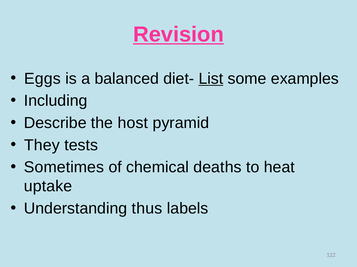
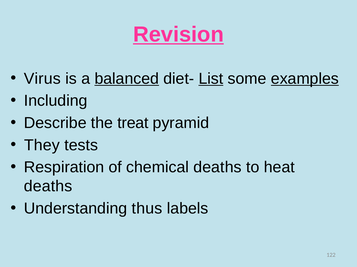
Eggs: Eggs -> Virus (42, 79)
balanced underline: none -> present (127, 79)
examples underline: none -> present (305, 79)
host: host -> treat (133, 123)
Sometimes: Sometimes -> Respiration (64, 168)
uptake: uptake -> deaths (48, 187)
